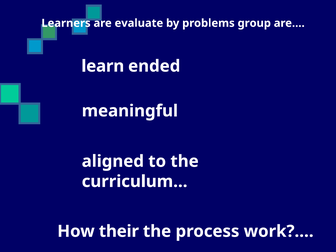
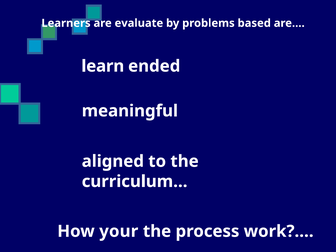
group: group -> based (254, 23)
their: their -> your (119, 231)
